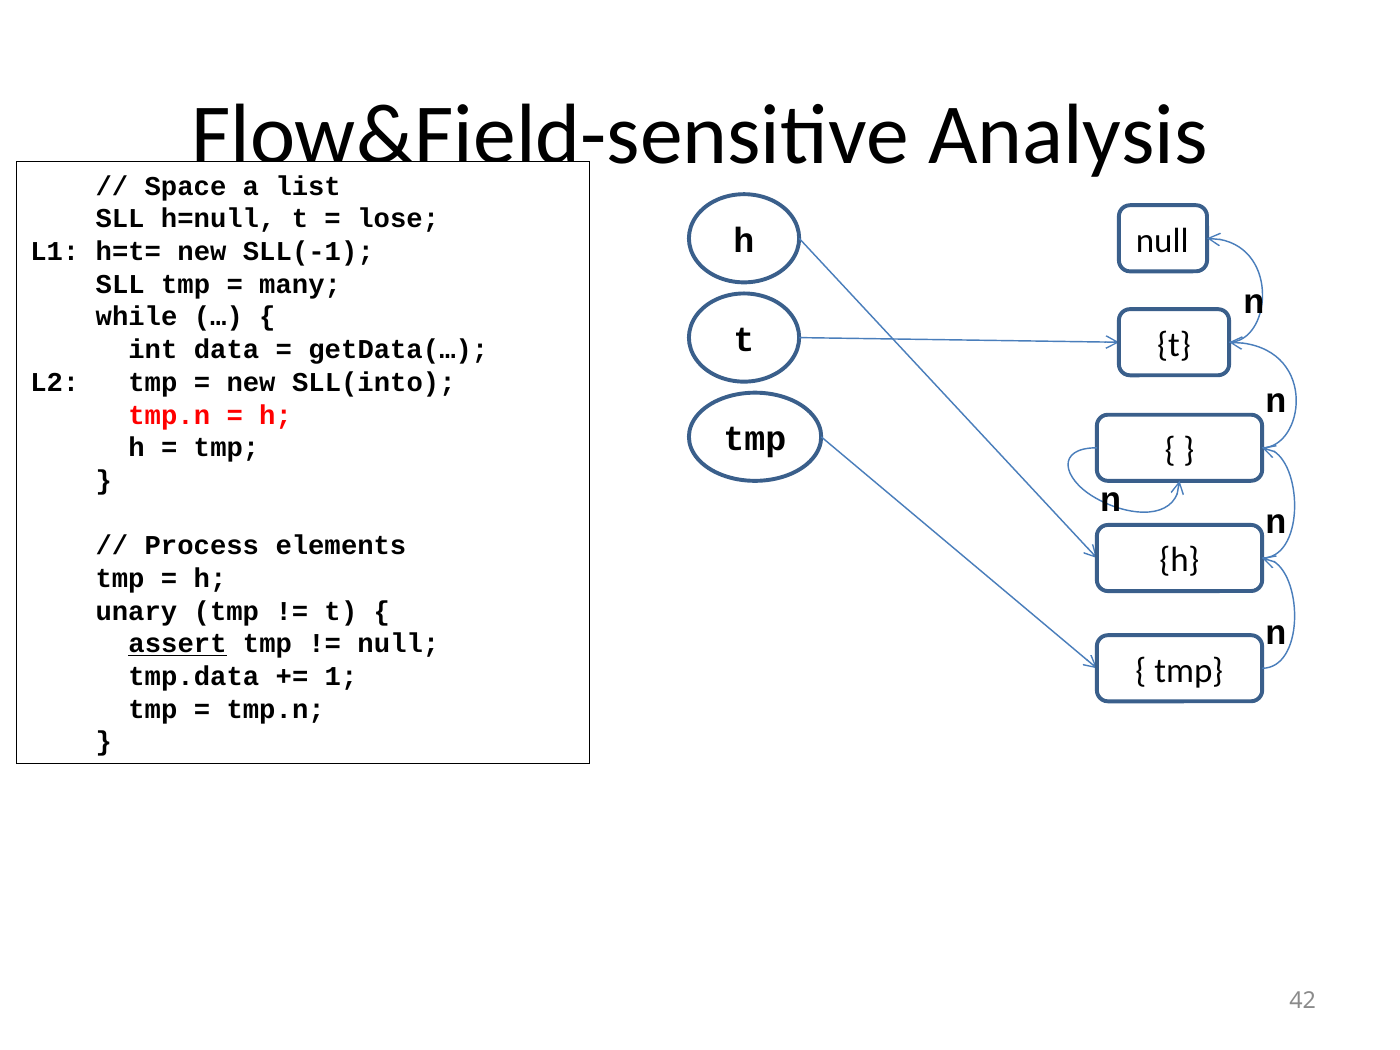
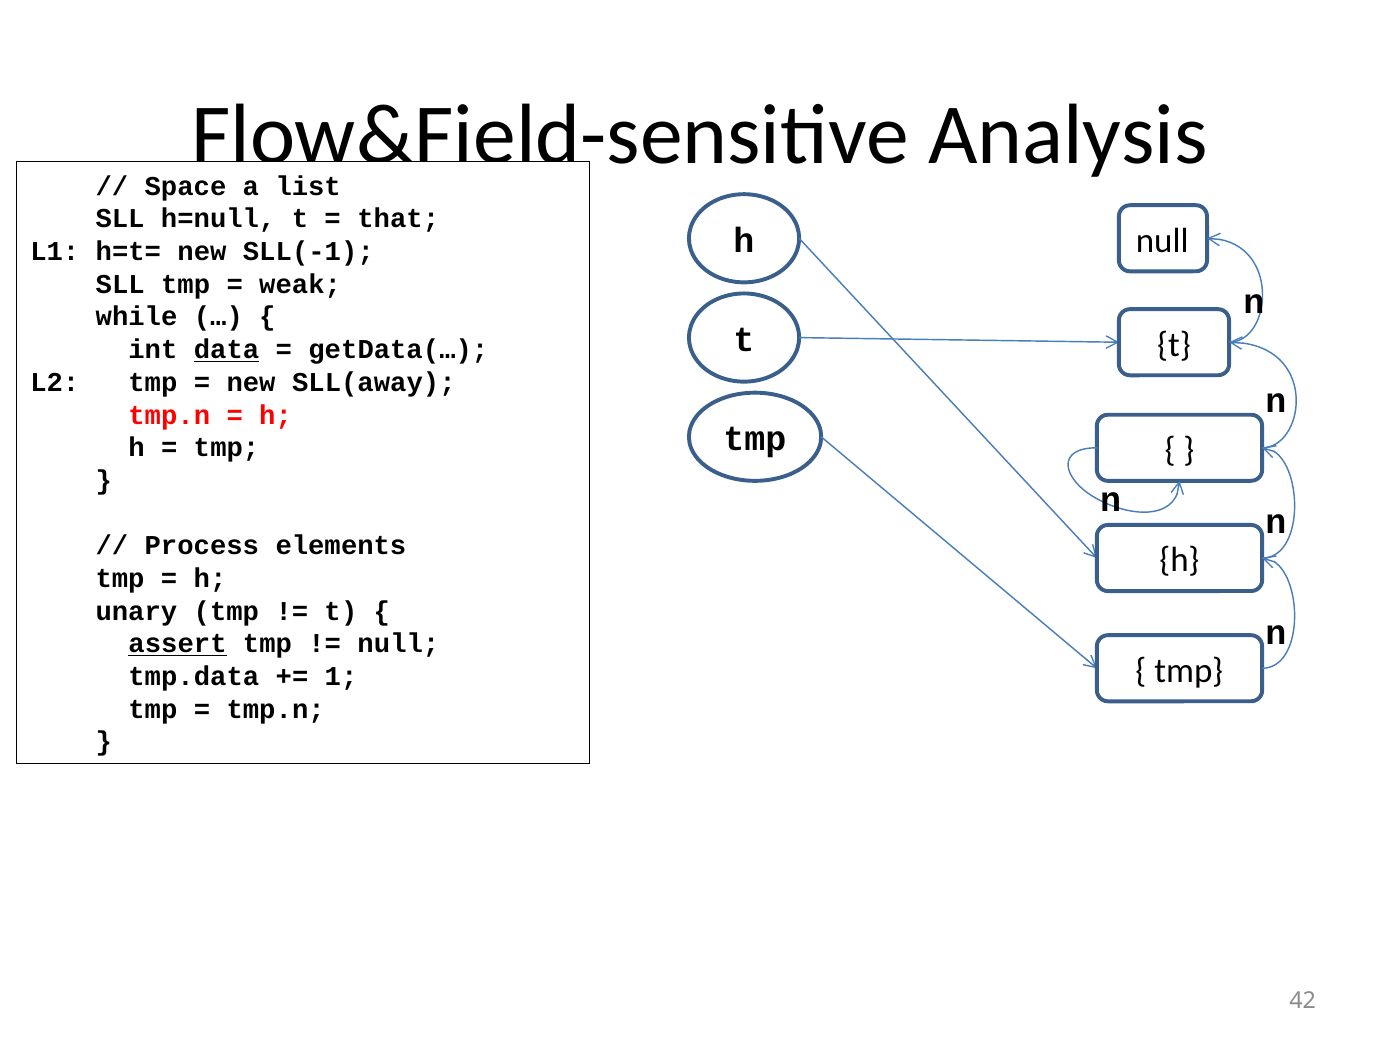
lose: lose -> that (398, 219)
many: many -> weak (300, 284)
data underline: none -> present (227, 350)
SLL(into: SLL(into -> SLL(away (374, 382)
